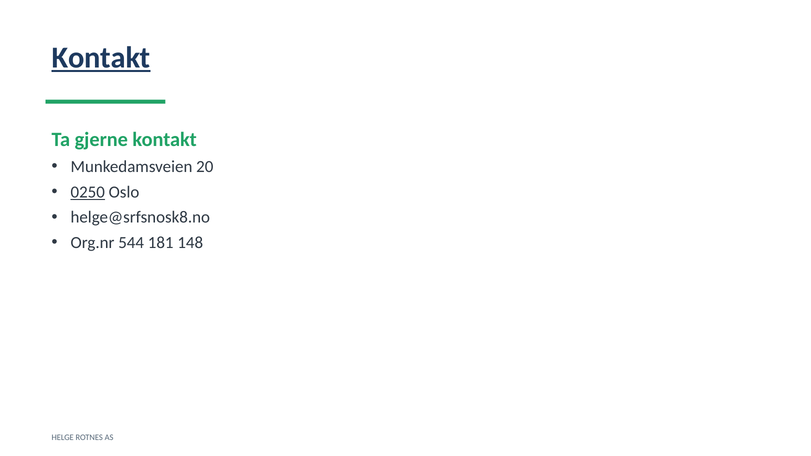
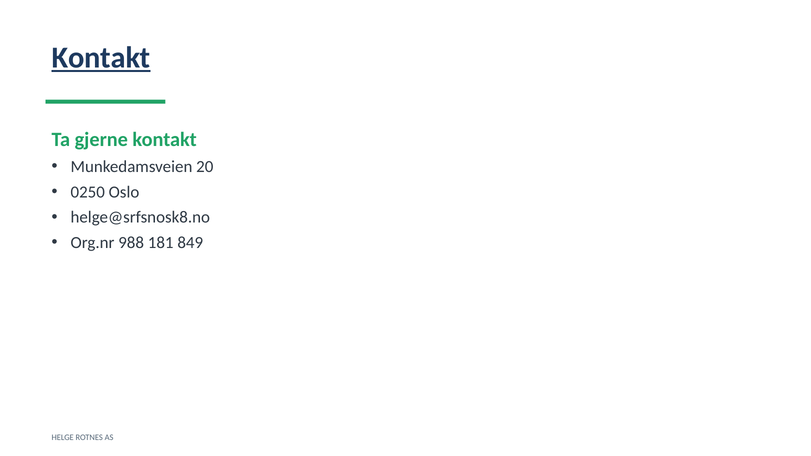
0250 underline: present -> none (88, 192)
544: 544 -> 988 (131, 243)
148: 148 -> 849 (190, 243)
